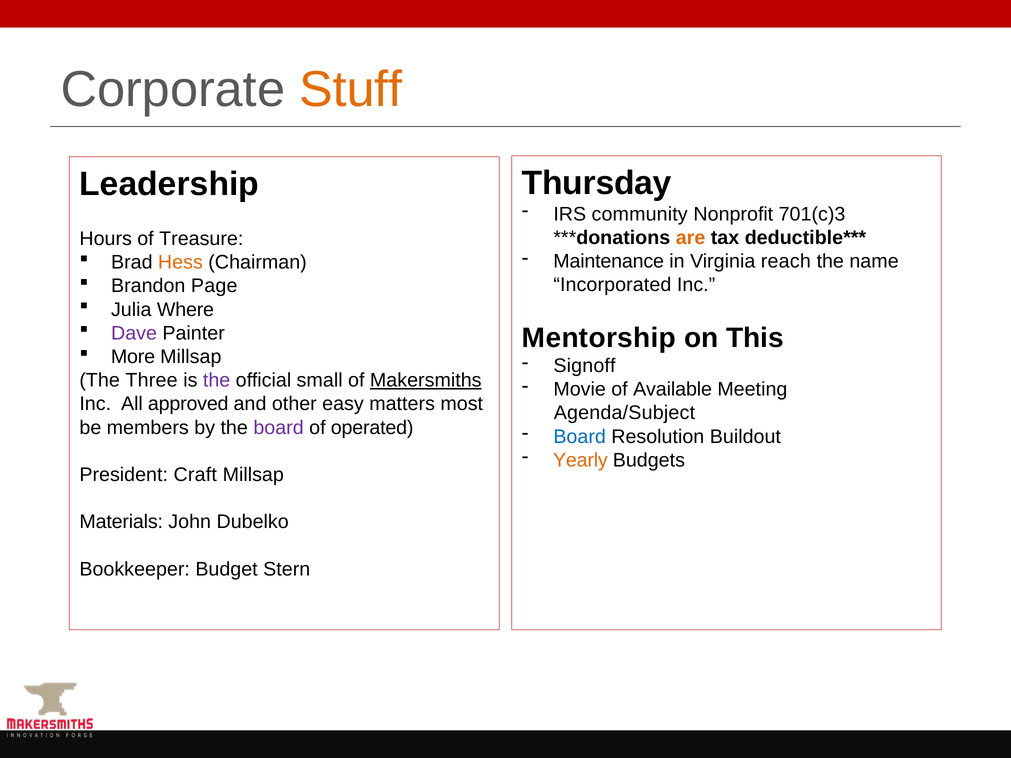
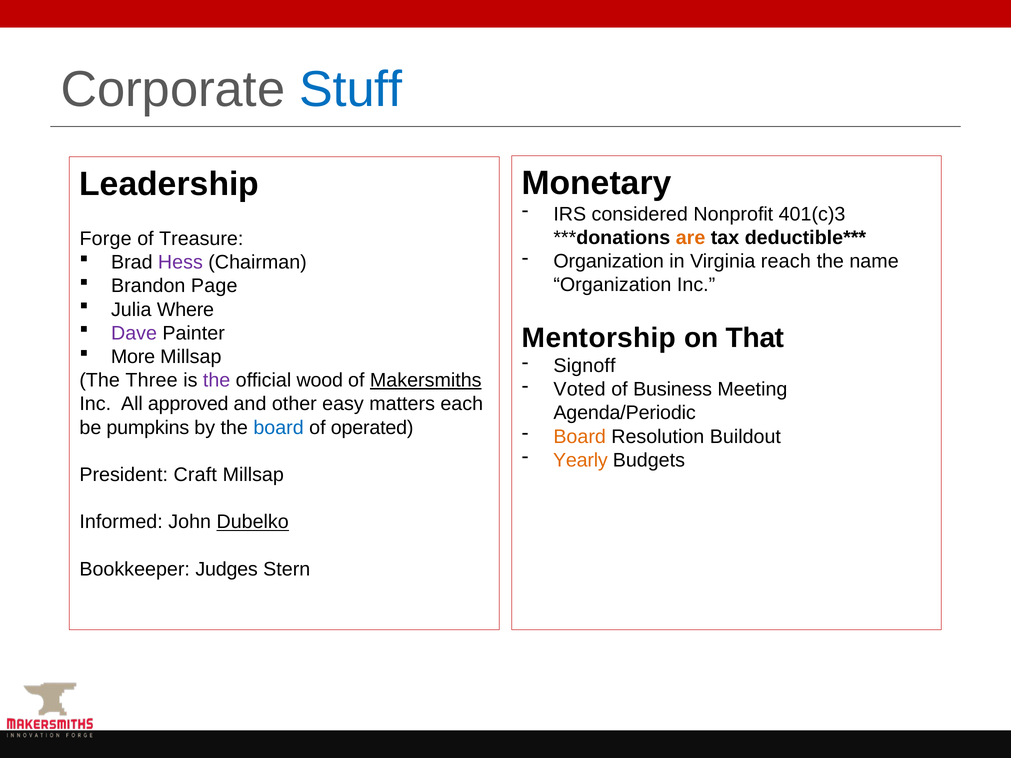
Stuff colour: orange -> blue (351, 89)
Thursday: Thursday -> Monetary (597, 183)
community: community -> considered (640, 214)
701(c)3: 701(c)3 -> 401(c)3 (812, 214)
Hours: Hours -> Forge (106, 239)
Maintenance: Maintenance -> Organization (609, 261)
Hess colour: orange -> purple (180, 262)
Incorporated: Incorporated -> Organization (612, 285)
This: This -> That (755, 338)
small: small -> wood (320, 380)
Movie: Movie -> Voted (580, 390)
Available: Available -> Business (673, 390)
most: most -> each (462, 404)
Agenda/Subject: Agenda/Subject -> Agenda/Periodic (625, 413)
members: members -> pumpkins (148, 428)
board colour: purple -> blue (279, 428)
Board colour: blue -> orange (580, 437)
Materials: Materials -> Informed (121, 522)
Dubelko underline: none -> present (253, 522)
Budget: Budget -> Judges (227, 569)
